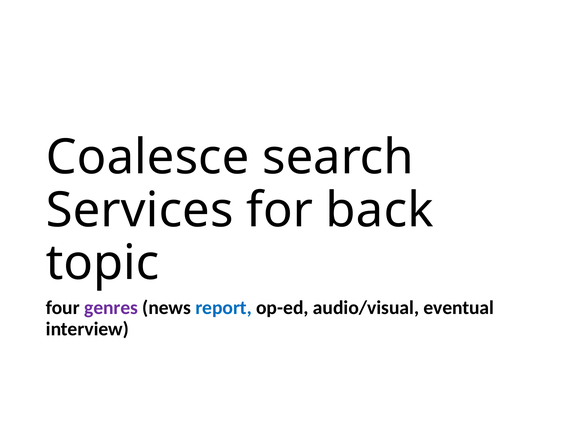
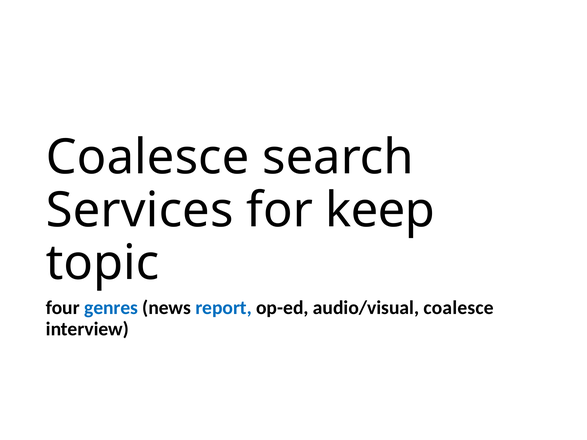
back: back -> keep (380, 210)
genres colour: purple -> blue (111, 308)
audio/visual eventual: eventual -> coalesce (459, 308)
